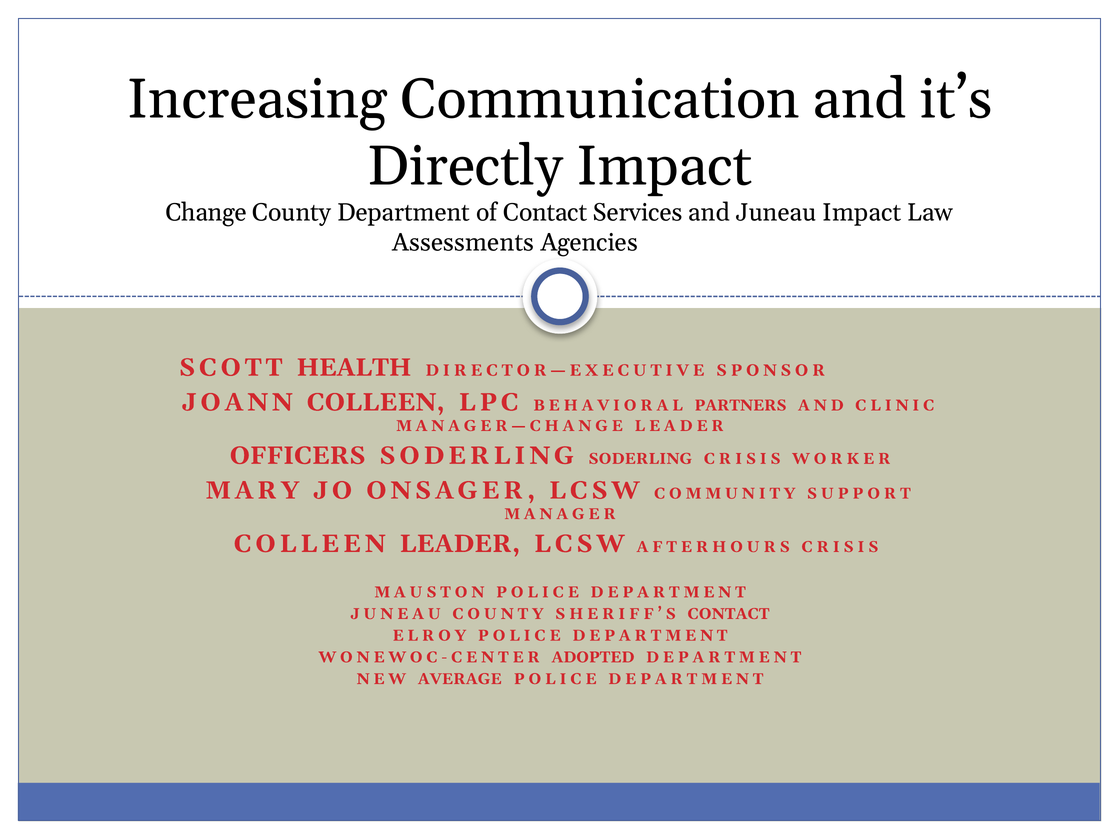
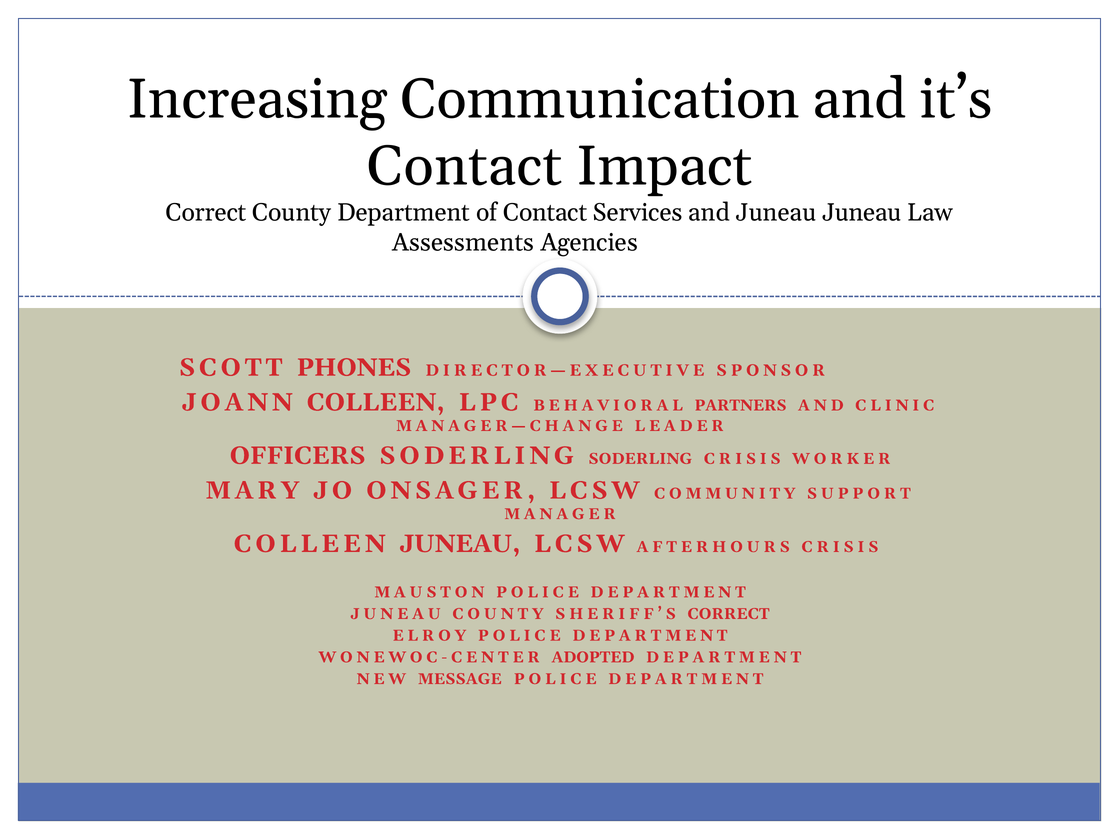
Directly: Directly -> Contact (465, 166)
Change: Change -> Correct (206, 213)
Juneau Impact: Impact -> Juneau (862, 213)
HEALTH: HEALTH -> PHONES (354, 367)
COLLEEN LEADER: LEADER -> JUNEAU (460, 544)
SHERIFF’S CONTACT: CONTACT -> CORRECT (729, 614)
AVERAGE: AVERAGE -> MESSAGE (460, 679)
